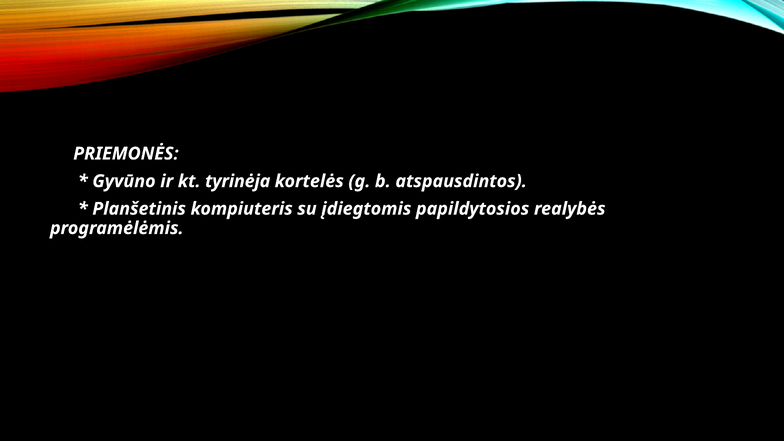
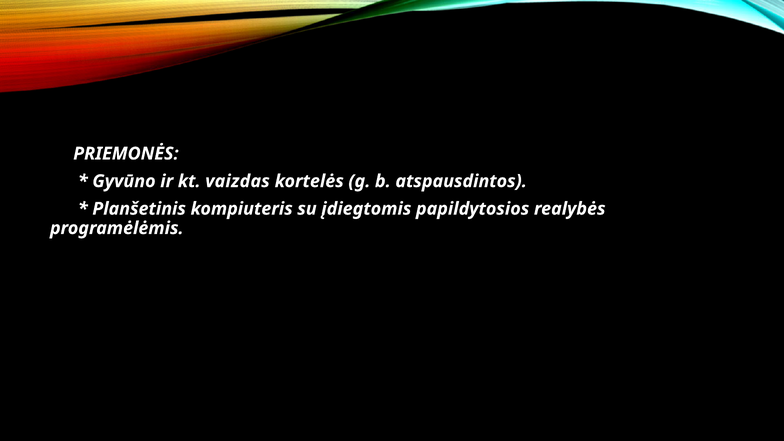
tyrinėja: tyrinėja -> vaizdas (238, 181)
